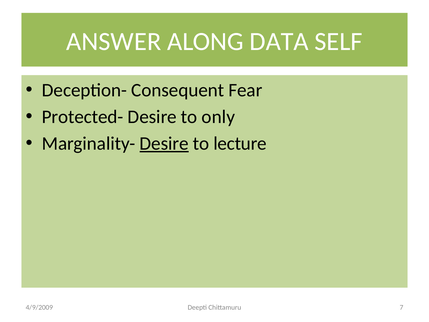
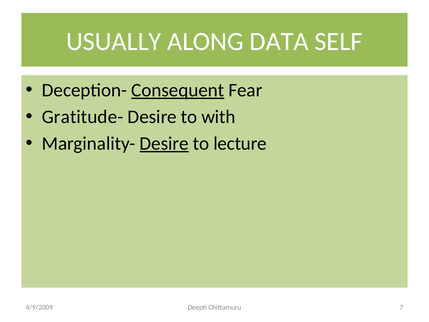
ANSWER: ANSWER -> USUALLY (114, 42)
Consequent underline: none -> present (178, 90)
Protected-: Protected- -> Gratitude- (83, 117)
only: only -> with (218, 117)
